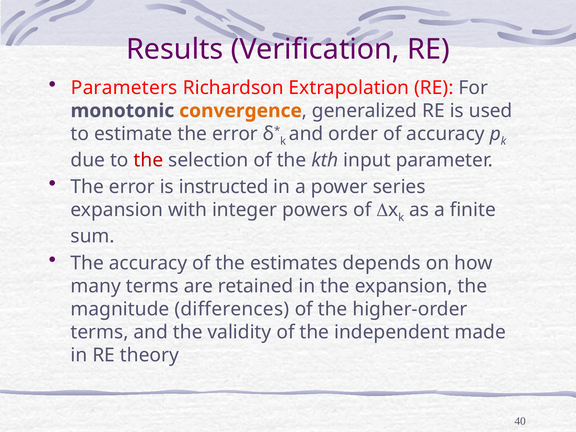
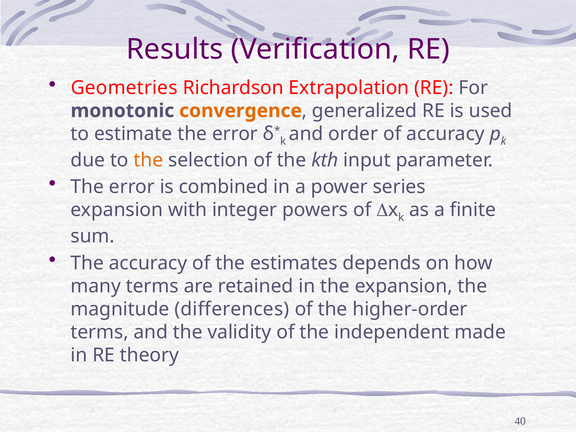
Parameters: Parameters -> Geometries (124, 88)
the colour: red -> orange (148, 160)
instructed: instructed -> combined (224, 187)
